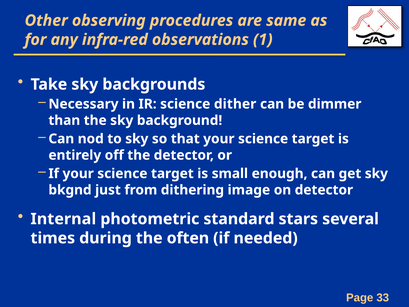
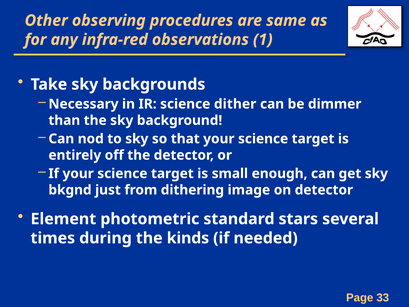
Internal: Internal -> Element (63, 219)
often: often -> kinds (188, 238)
